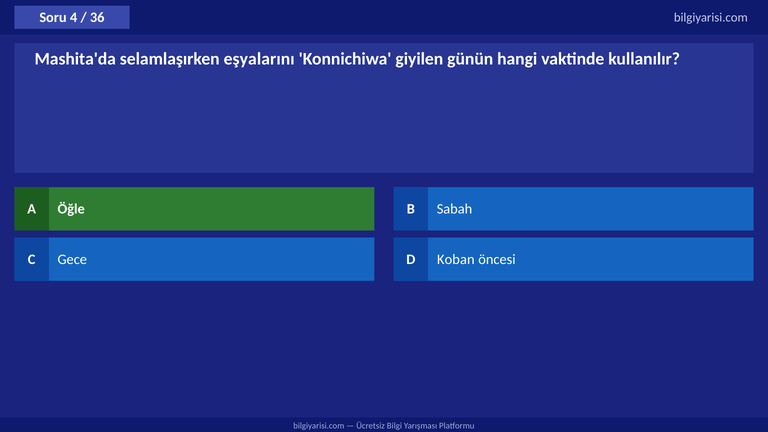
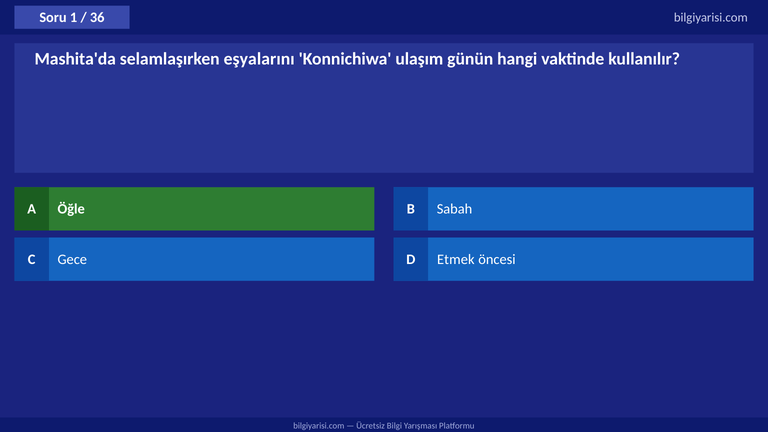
4: 4 -> 1 (74, 18)
giyilen: giyilen -> ulaşım (419, 59)
Koban: Koban -> Etmek (456, 259)
